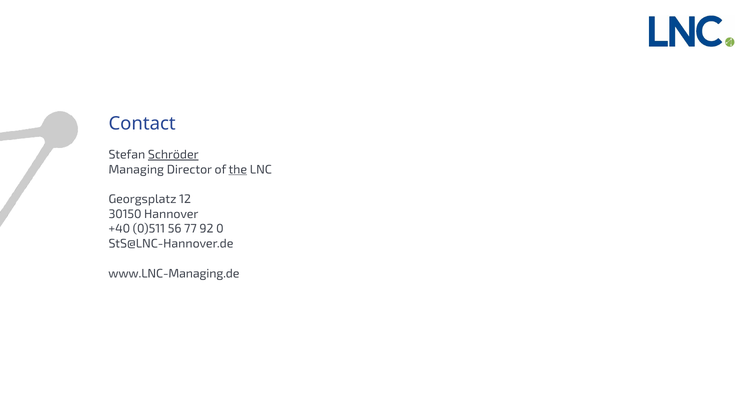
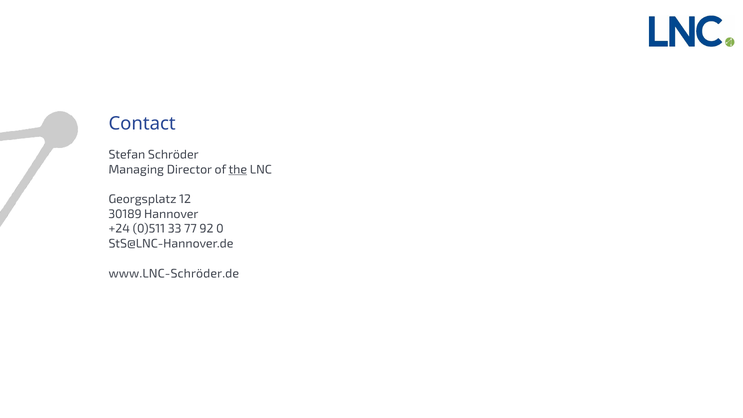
Schröder underline: present -> none (173, 155)
30150: 30150 -> 30189 (125, 214)
+40: +40 -> +24 (119, 229)
56: 56 -> 33 (175, 229)
www.LNC-Managing.de: www.LNC-Managing.de -> www.LNC-Schröder.de (174, 273)
